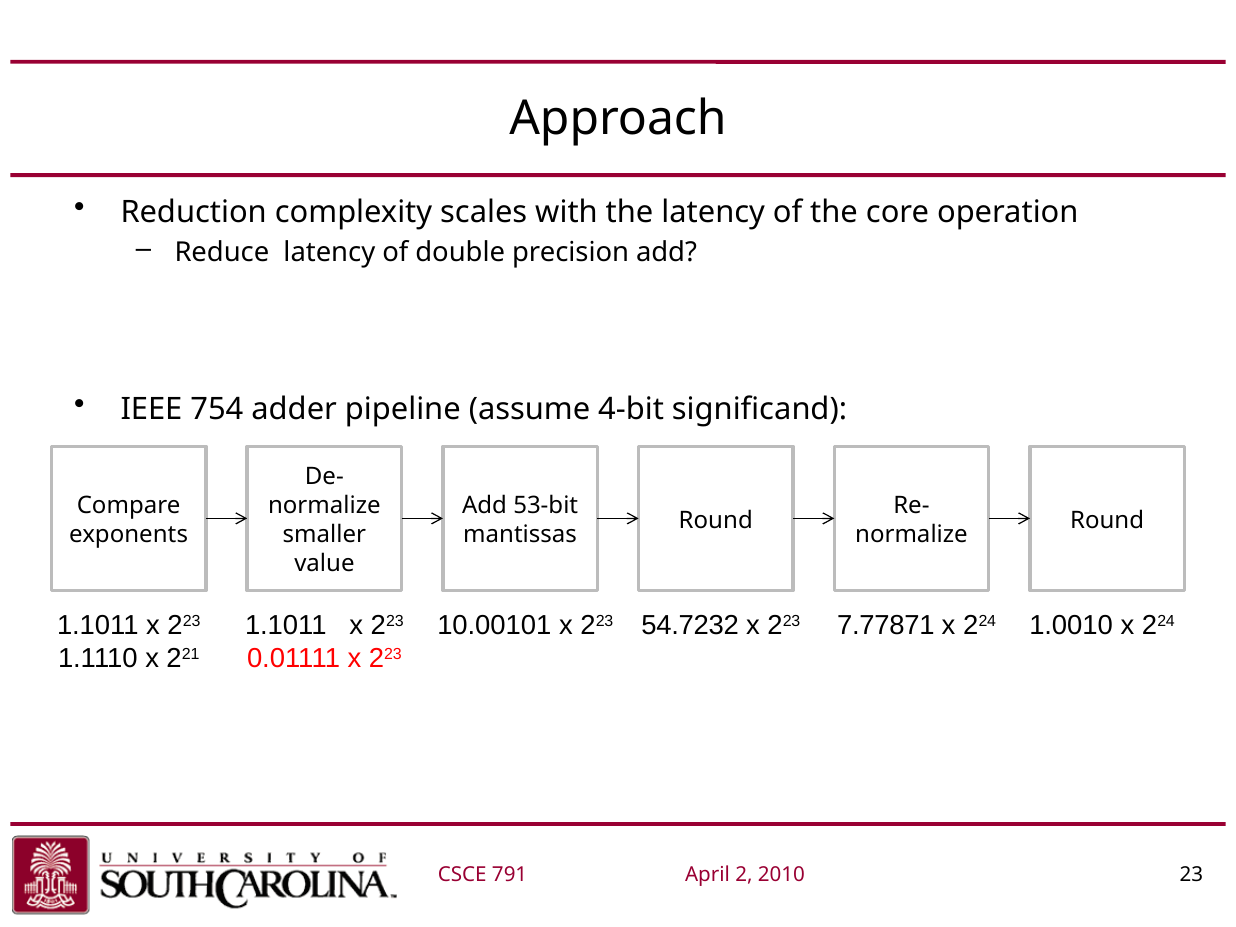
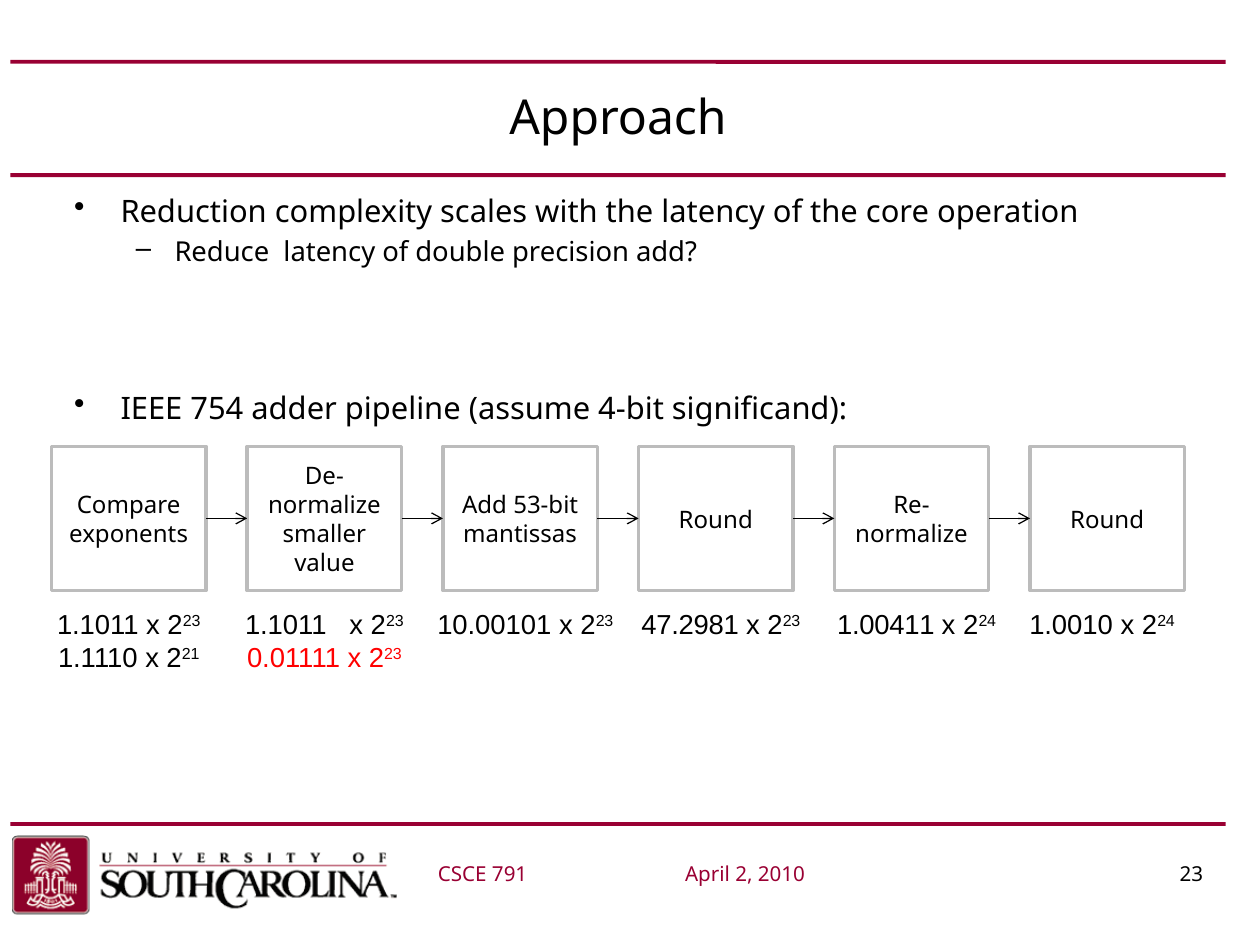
54.7232: 54.7232 -> 47.2981 (690, 625)
7.77871: 7.77871 -> 1.00411 (886, 625)
